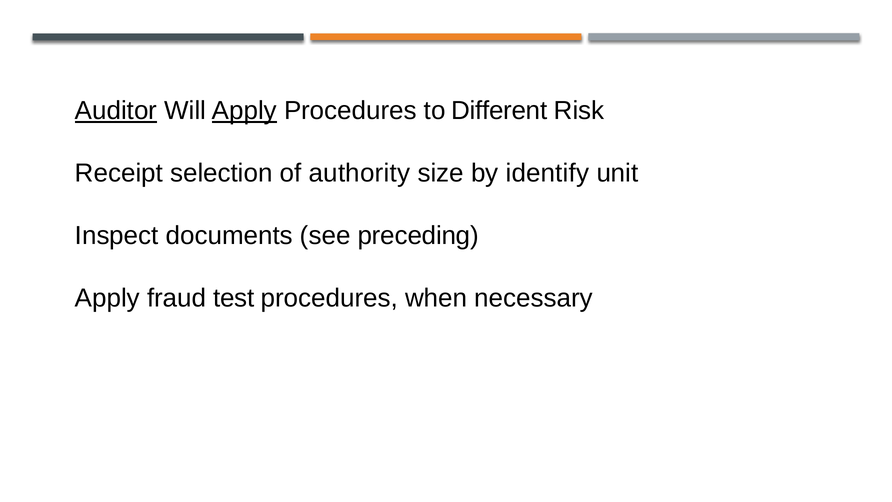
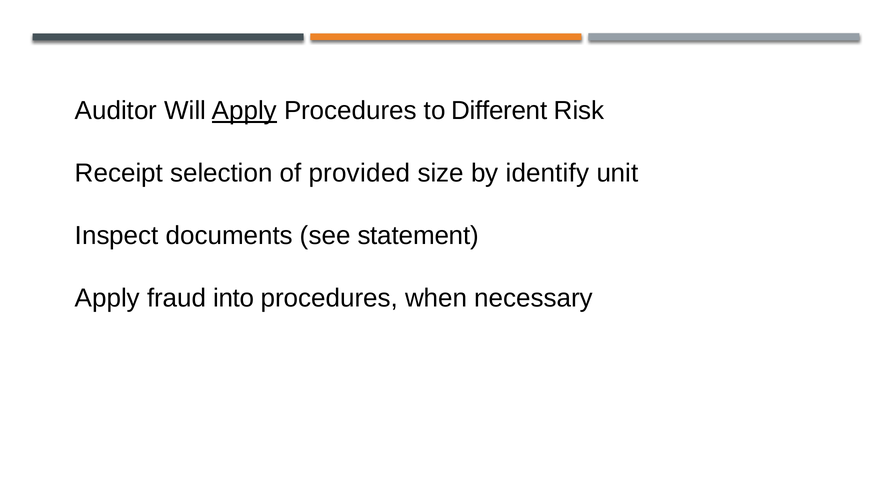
Auditor underline: present -> none (116, 111)
authority: authority -> provided (359, 173)
preceding: preceding -> statement (418, 236)
test: test -> into (234, 298)
